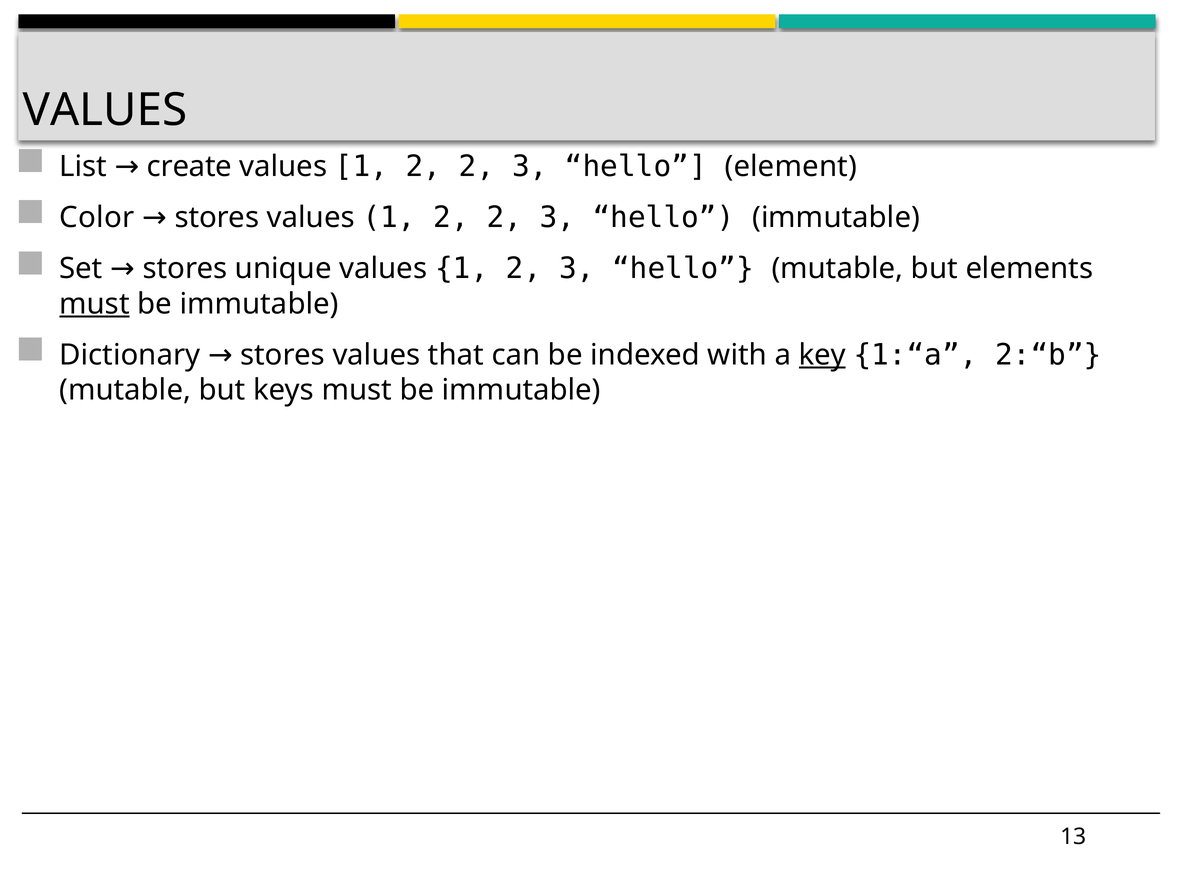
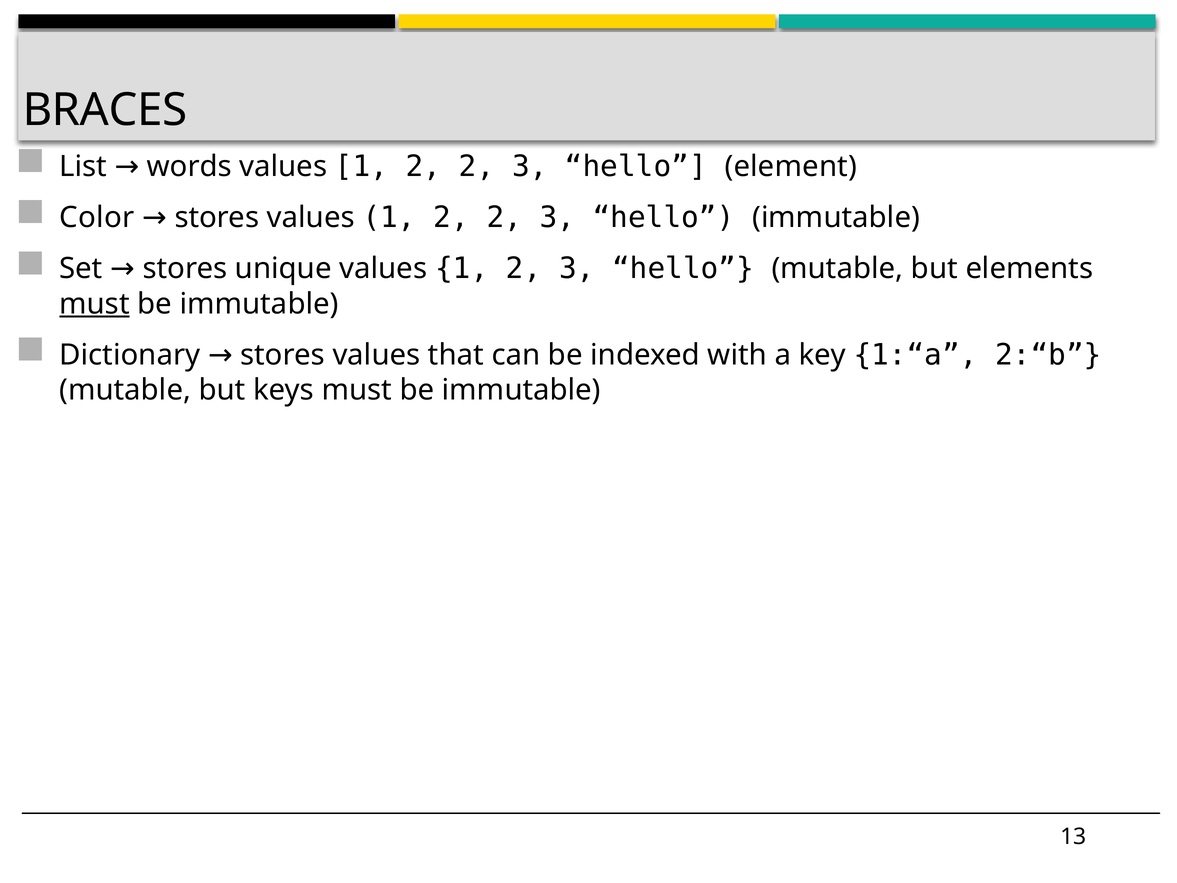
VALUES: VALUES -> BRACES (105, 110)
create: create -> words (189, 166)
key underline: present -> none (822, 355)
